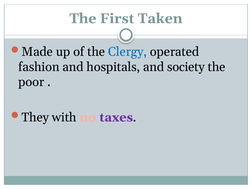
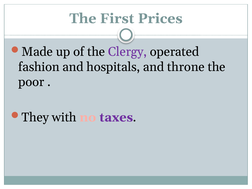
Taken: Taken -> Prices (160, 19)
Clergy colour: blue -> purple (128, 52)
society: society -> throne (186, 67)
